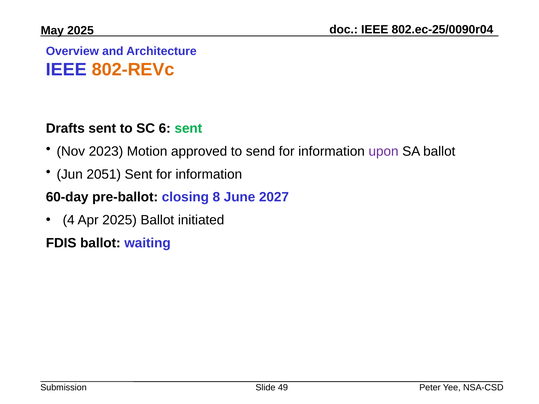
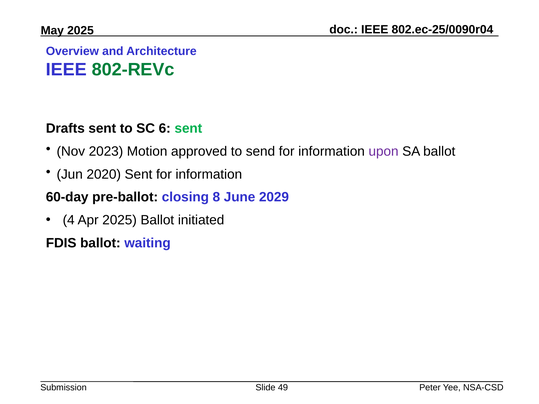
802-REVc colour: orange -> green (133, 70)
2051: 2051 -> 2020 (104, 174)
2027: 2027 -> 2029 (274, 197)
